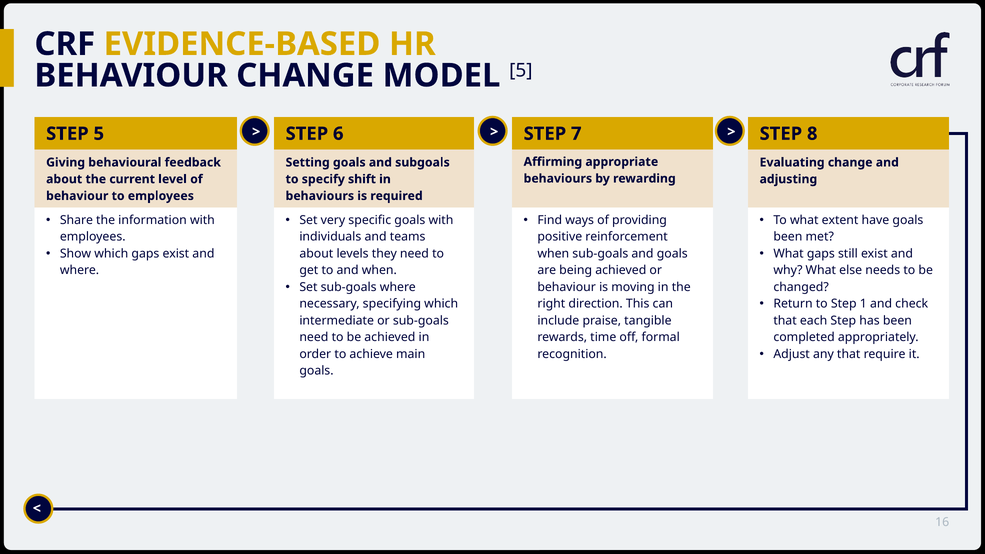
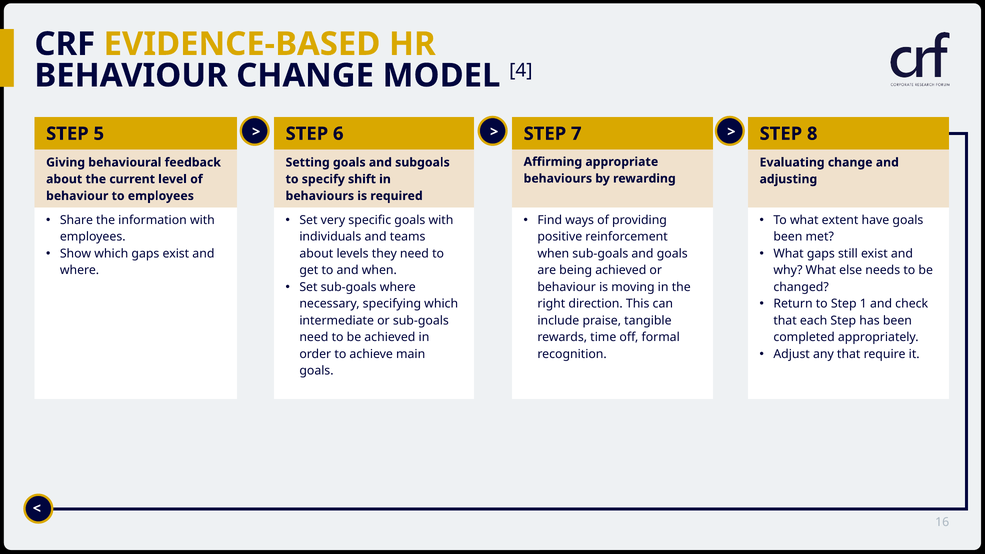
MODEL 5: 5 -> 4 (521, 70)
